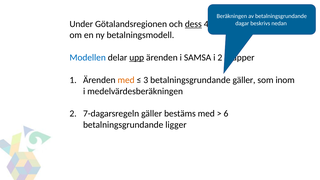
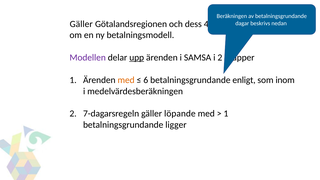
Under: Under -> Gäller (81, 24)
dess underline: present -> none (193, 24)
Modellen colour: blue -> purple (88, 58)
3: 3 -> 6 (146, 80)
betalningsgrundande gäller: gäller -> enligt (244, 80)
bestäms: bestäms -> löpande (180, 114)
6: 6 -> 1 (226, 114)
